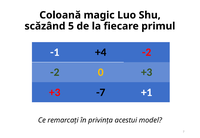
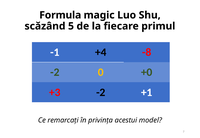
Coloană: Coloană -> Formula (60, 15)
+4 -2: -2 -> -8 (147, 52)
0 +3: +3 -> +0 (147, 73)
+3 -7: -7 -> -2 (101, 93)
